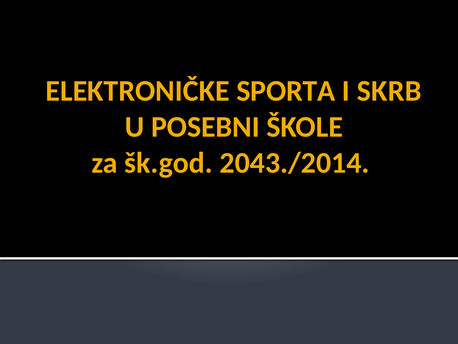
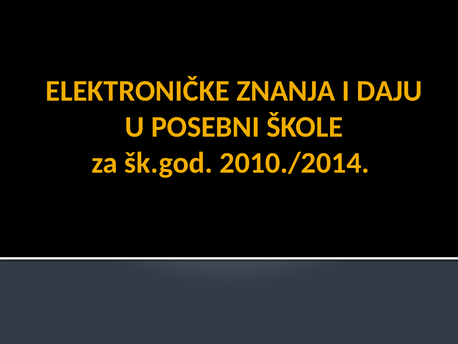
SPORTA: SPORTA -> ZNANJA (286, 91)
SKRB: SKRB -> DAJU (389, 91)
2043./2014: 2043./2014 -> 2010./2014 (295, 163)
